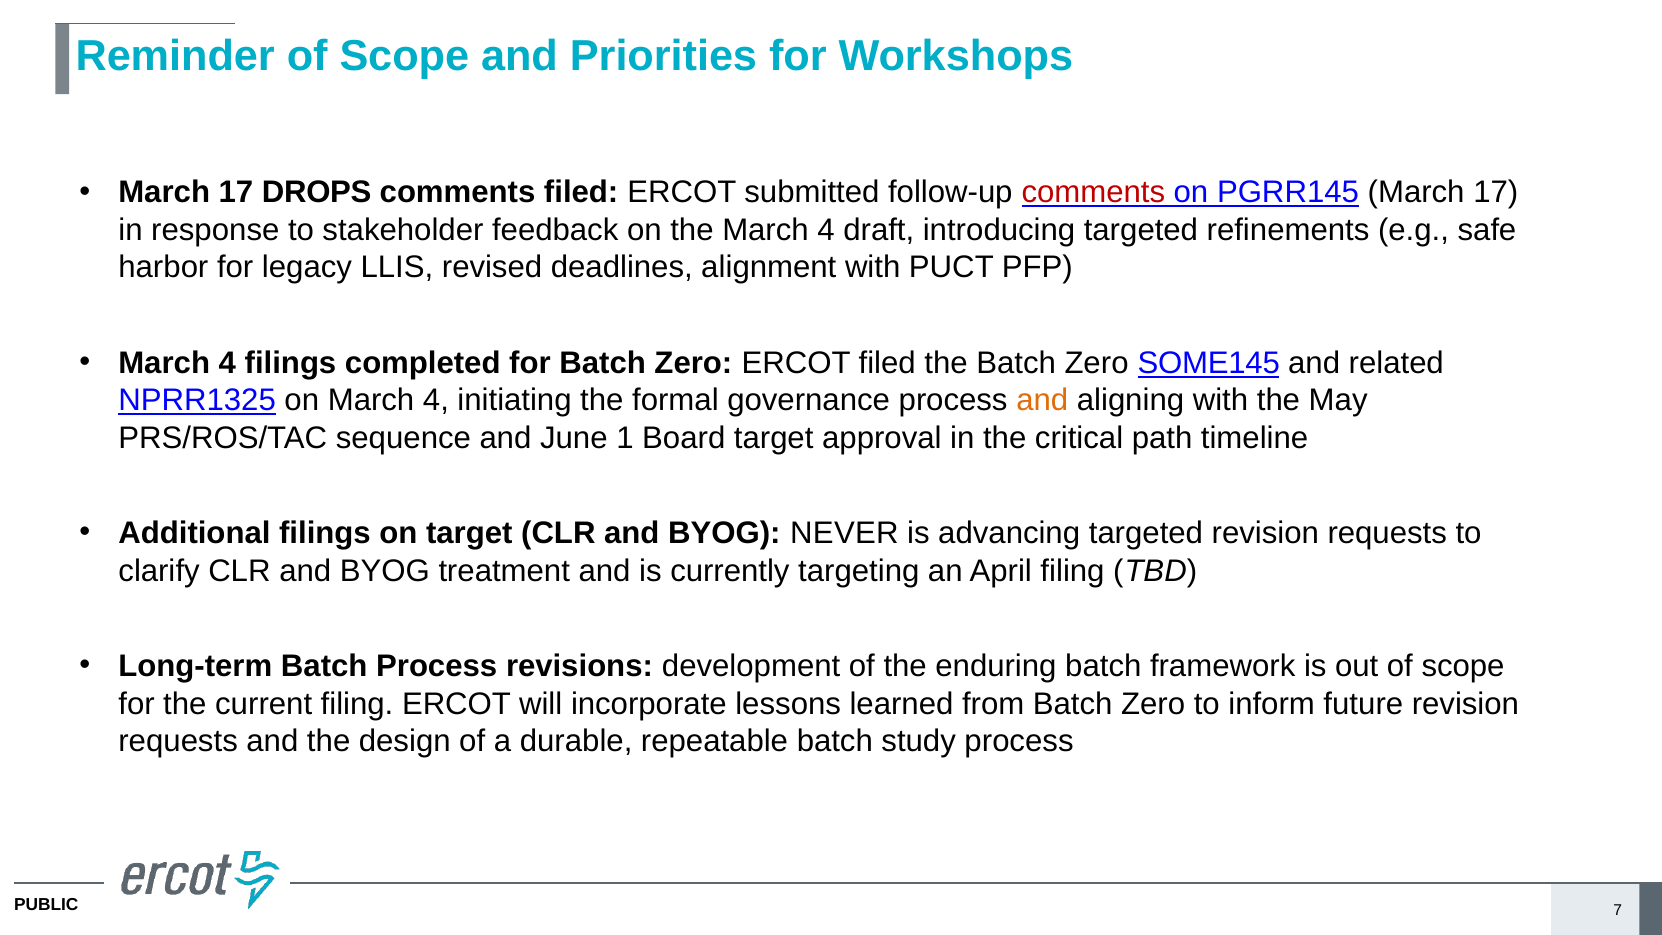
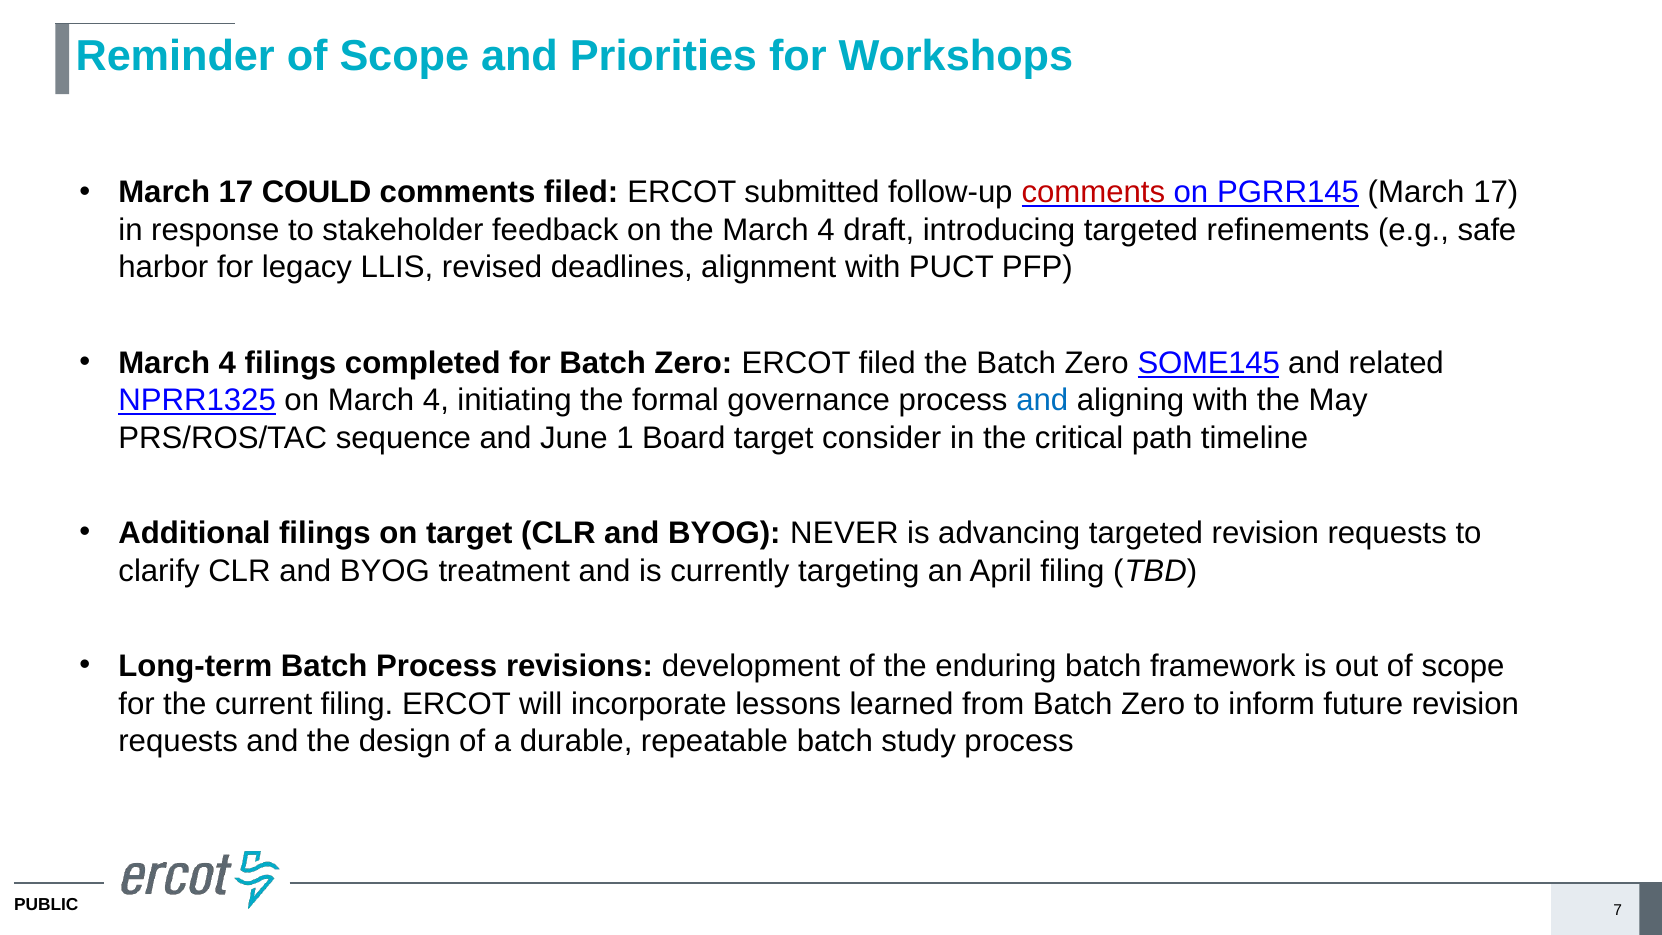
DROPS: DROPS -> COULD (317, 192)
and colour: orange -> blue (1042, 400)
approval: approval -> consider (882, 438)
